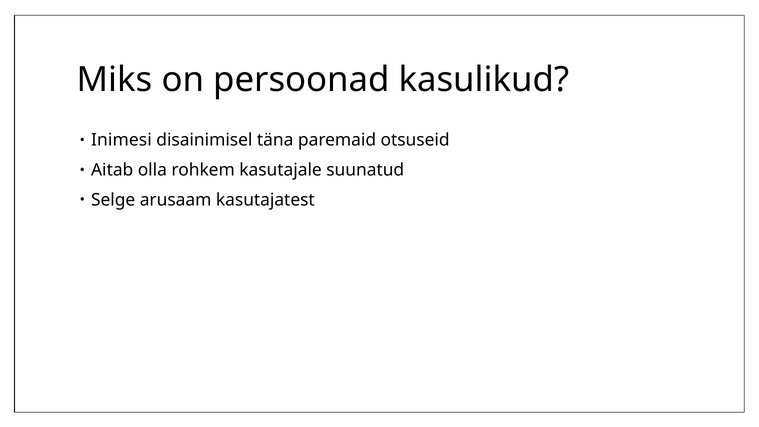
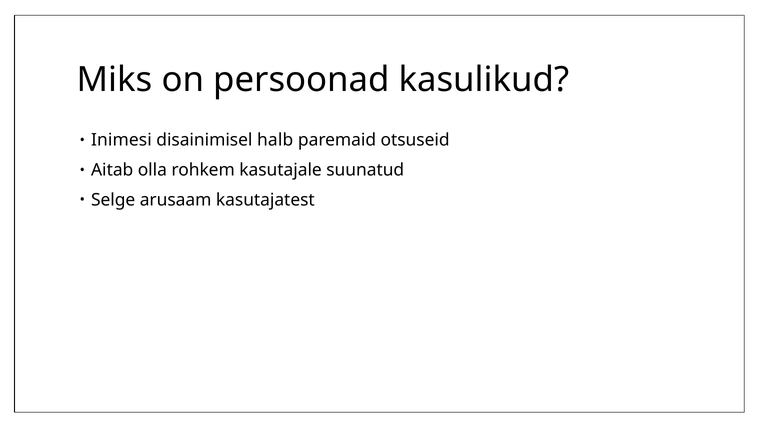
täna: täna -> halb (275, 140)
